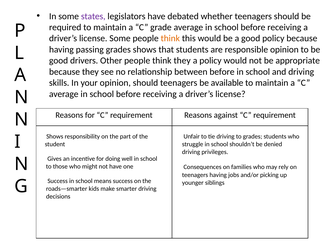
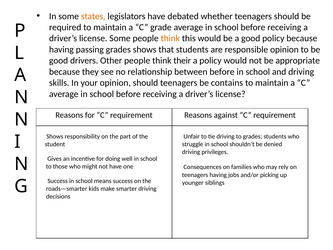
states colour: purple -> orange (93, 16)
think they: they -> their (182, 61)
available: available -> contains (227, 83)
